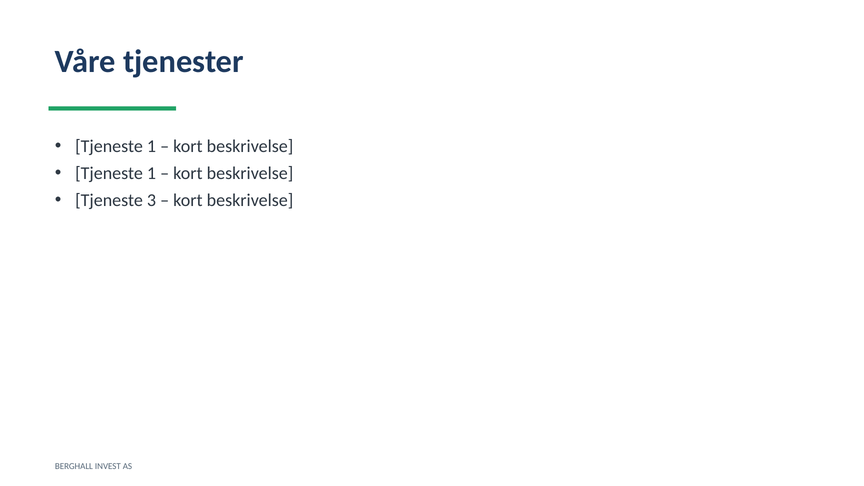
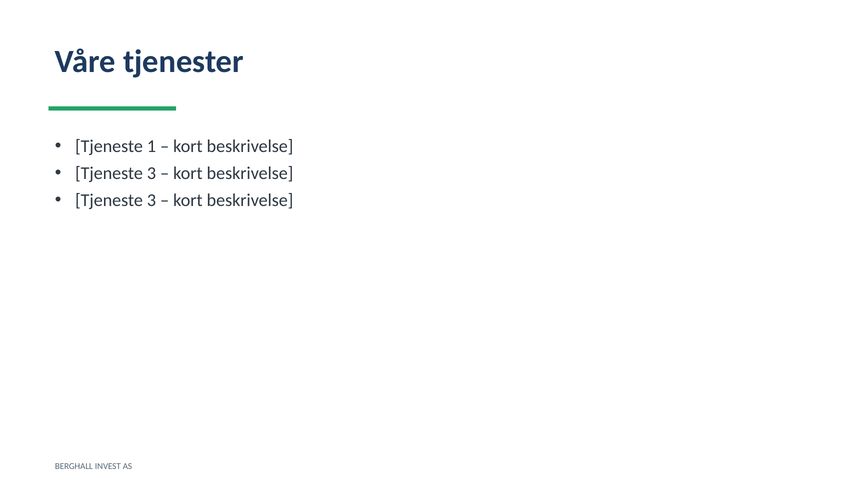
1: 1 -> 3 (151, 173)
